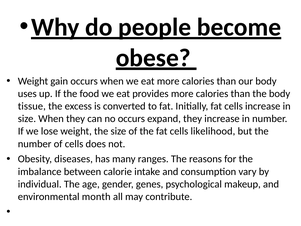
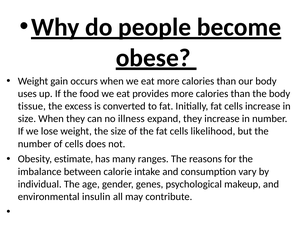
no occurs: occurs -> illness (131, 119)
diseases: diseases -> estimate (74, 159)
month: month -> insulin (96, 196)
